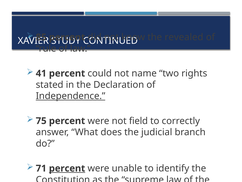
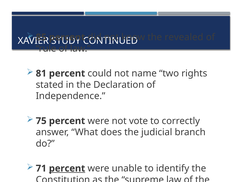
41: 41 -> 81 (41, 73)
Independence underline: present -> none (71, 96)
field: field -> vote (138, 121)
